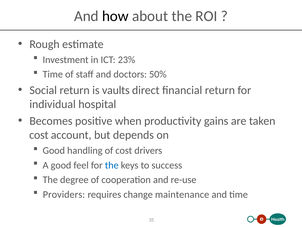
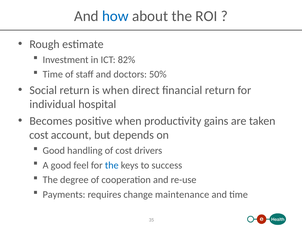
how colour: black -> blue (115, 16)
23%: 23% -> 82% (127, 60)
is vaults: vaults -> when (116, 90)
Providers: Providers -> Payments (64, 194)
